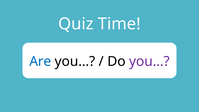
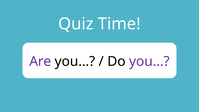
Are colour: blue -> purple (40, 61)
